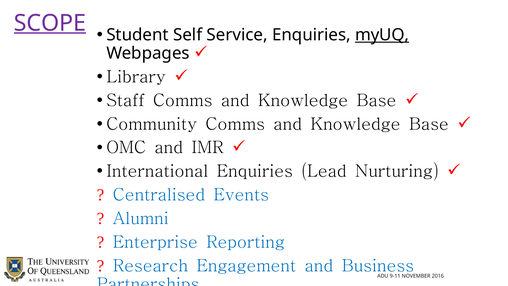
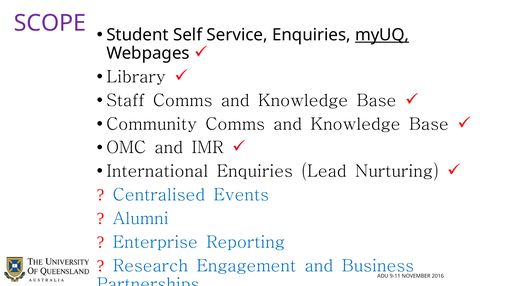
SCOPE underline: present -> none (50, 23)
